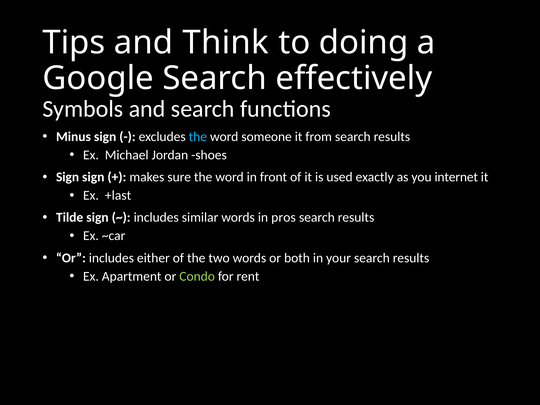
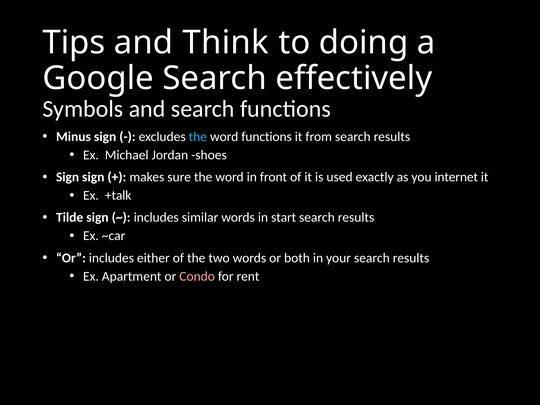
word someone: someone -> functions (267, 137)
+last: +last -> +talk (118, 195)
pros: pros -> start (284, 218)
Condo colour: light green -> pink (197, 276)
